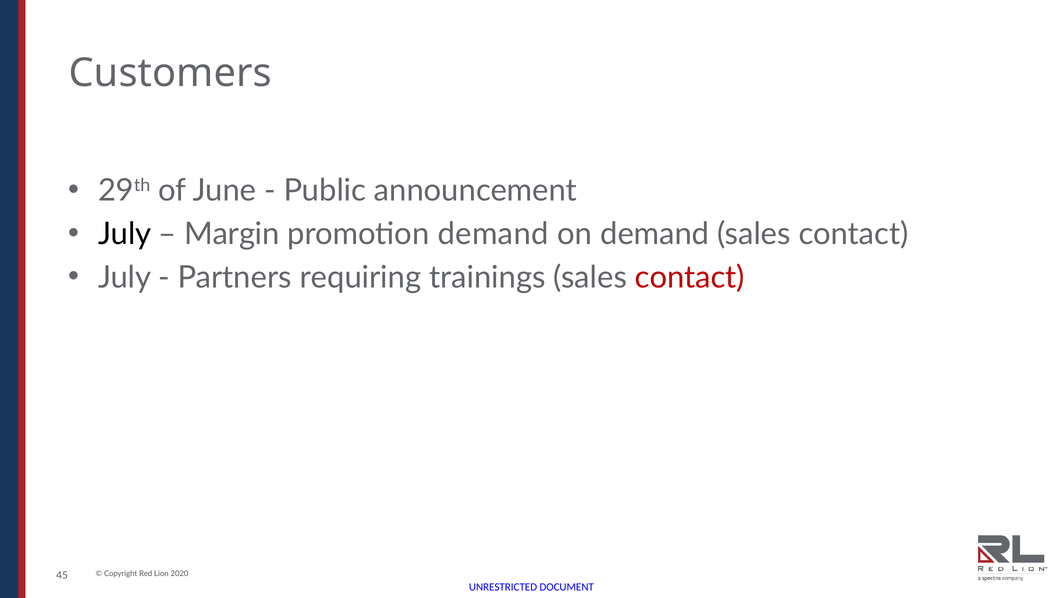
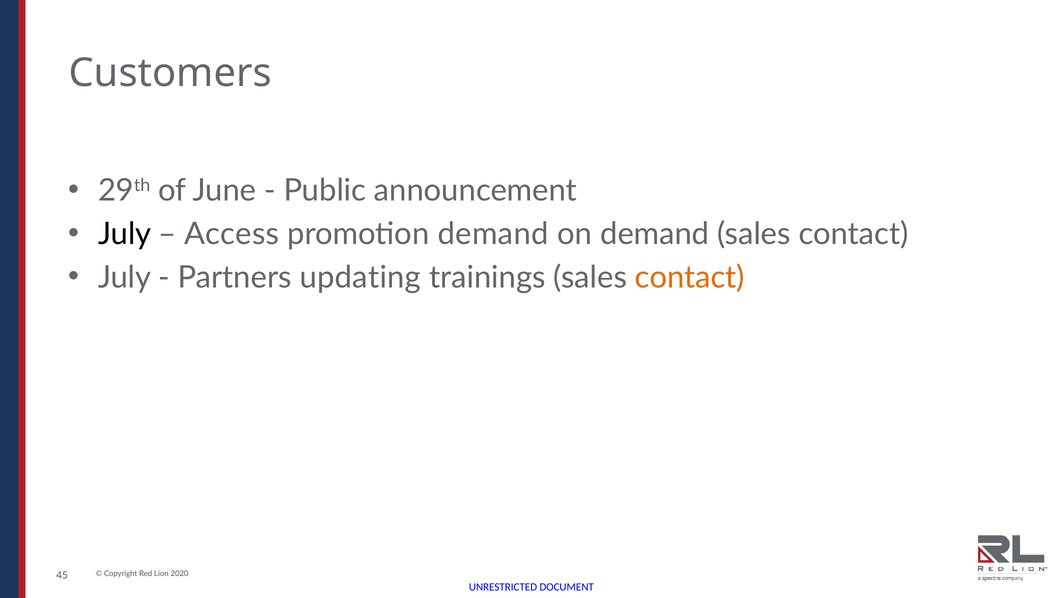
Margin: Margin -> Access (232, 234)
requiring: requiring -> updating (360, 277)
contact colour: red -> orange (690, 277)
